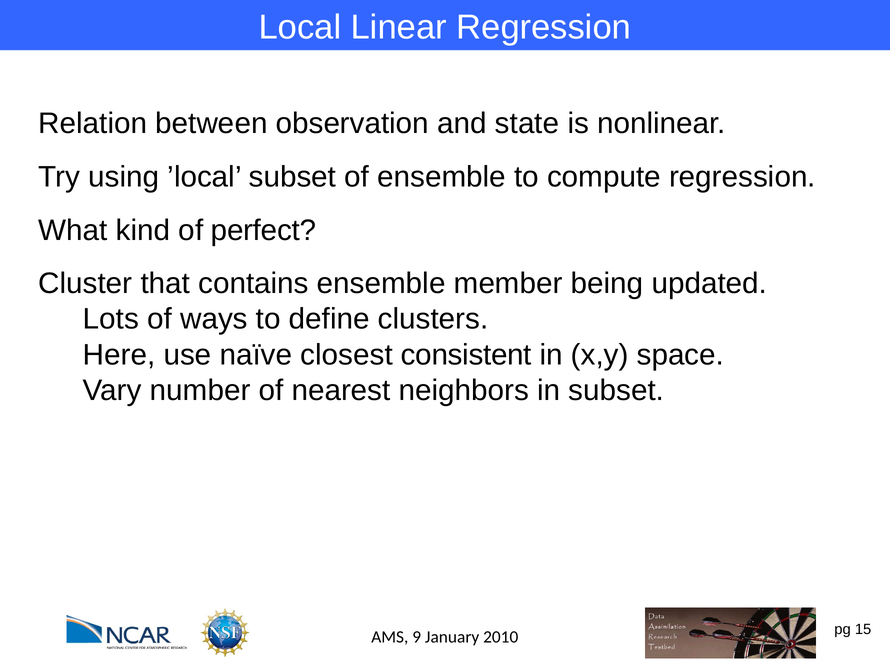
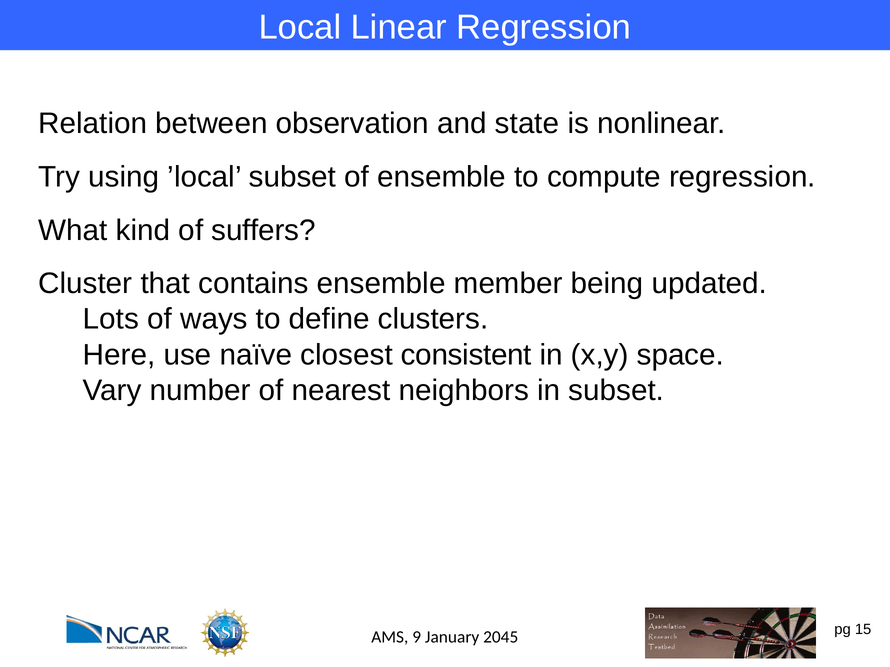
perfect: perfect -> suffers (263, 230)
2010: 2010 -> 2045 (501, 638)
